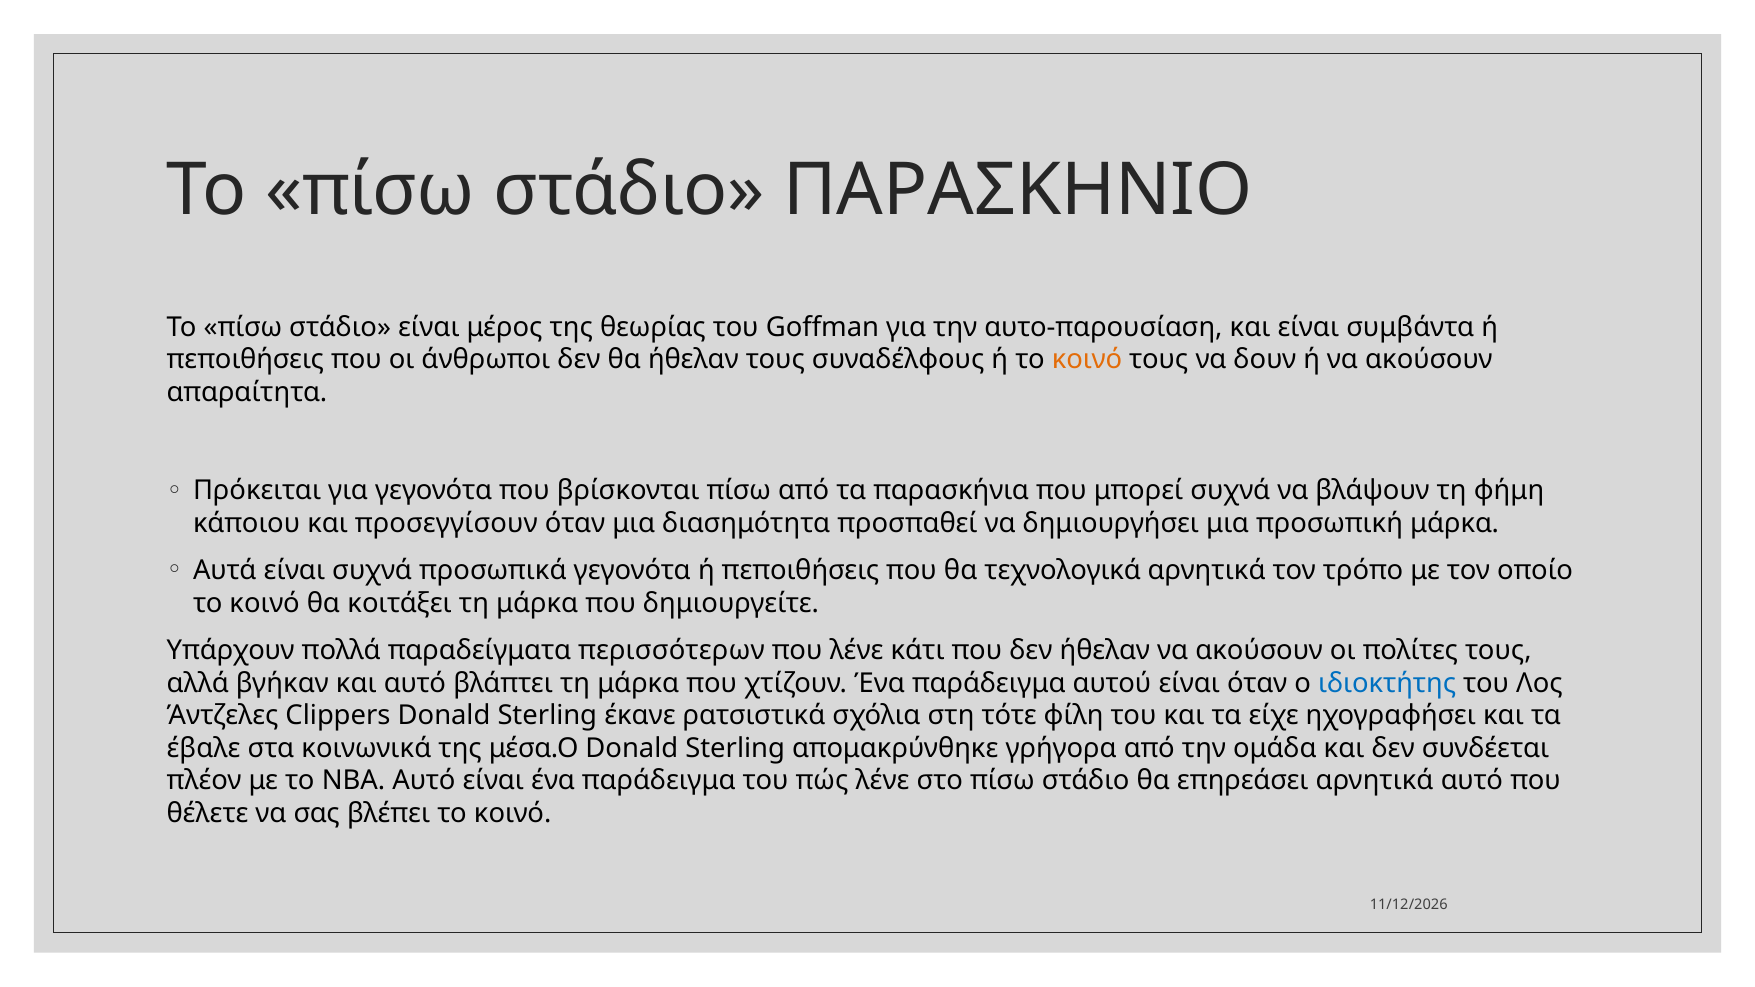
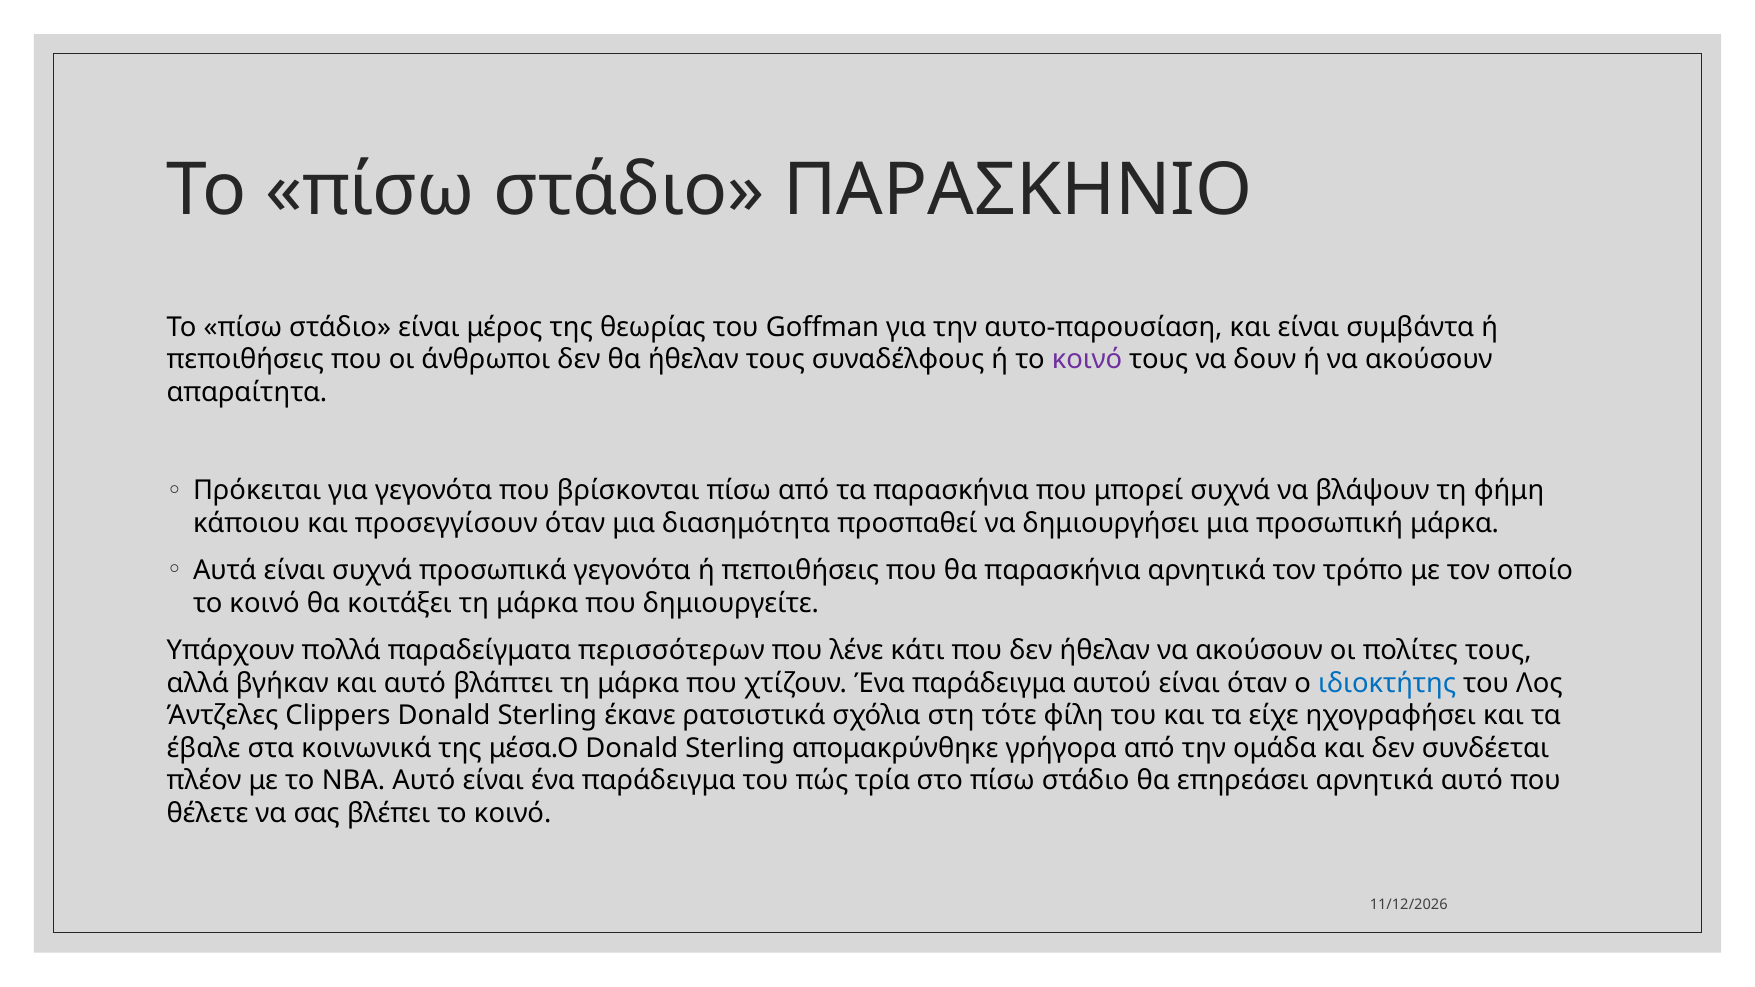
κοινό colour: orange -> purple (1087, 360)
θα τεχνολογικά: τεχνολογικά -> παρασκήνια (1063, 571)
πώς λένε: λένε -> τρία (883, 781)
